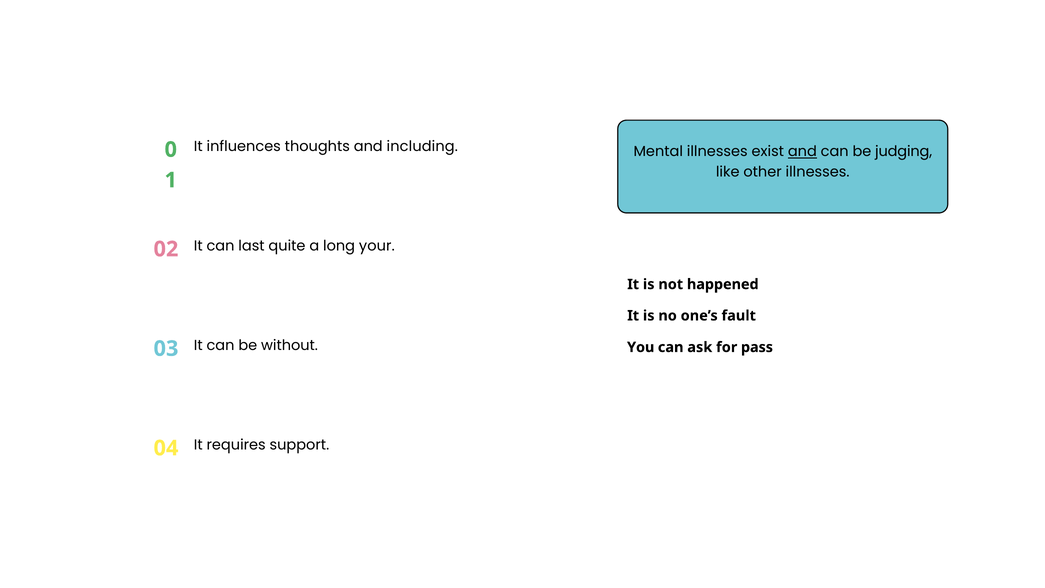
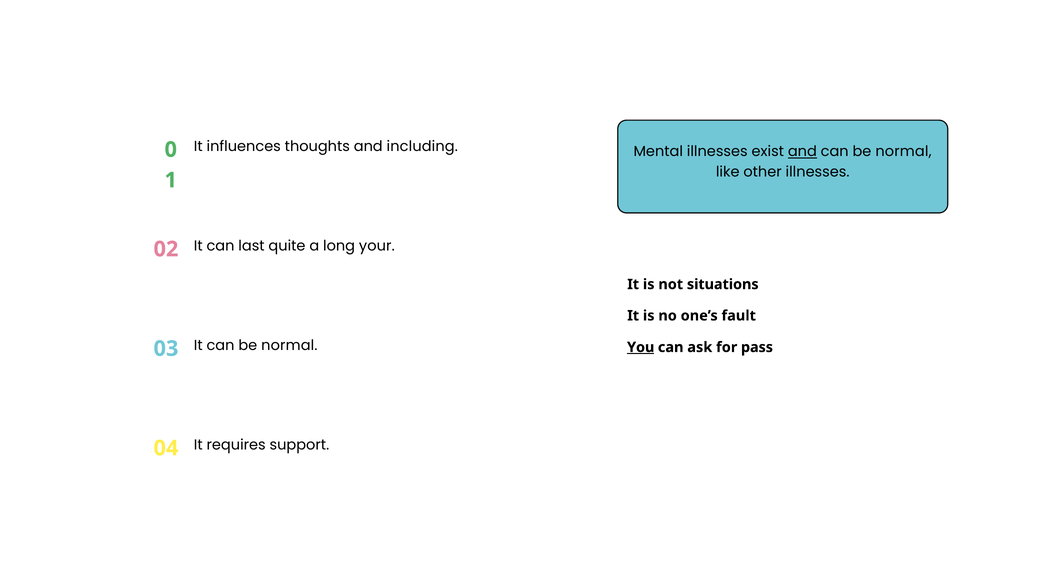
judging: judging -> normal (903, 152)
happened: happened -> situations (723, 284)
It can be without: without -> normal (289, 346)
You underline: none -> present (641, 347)
